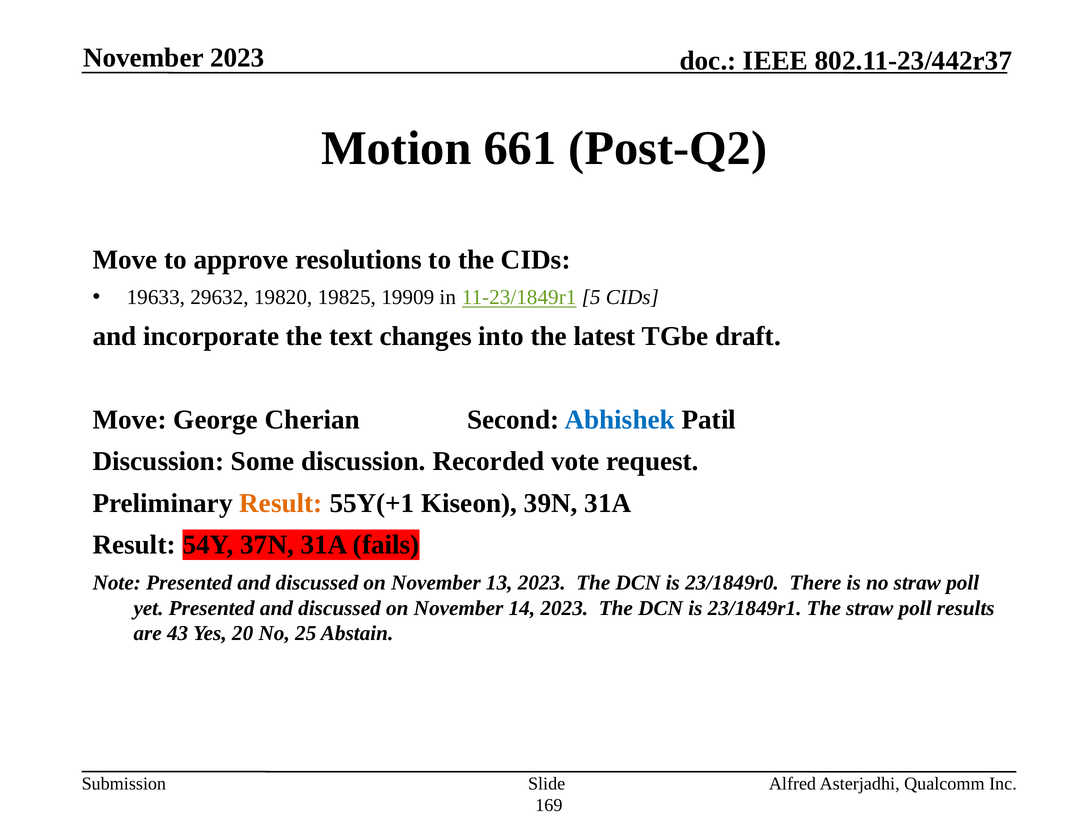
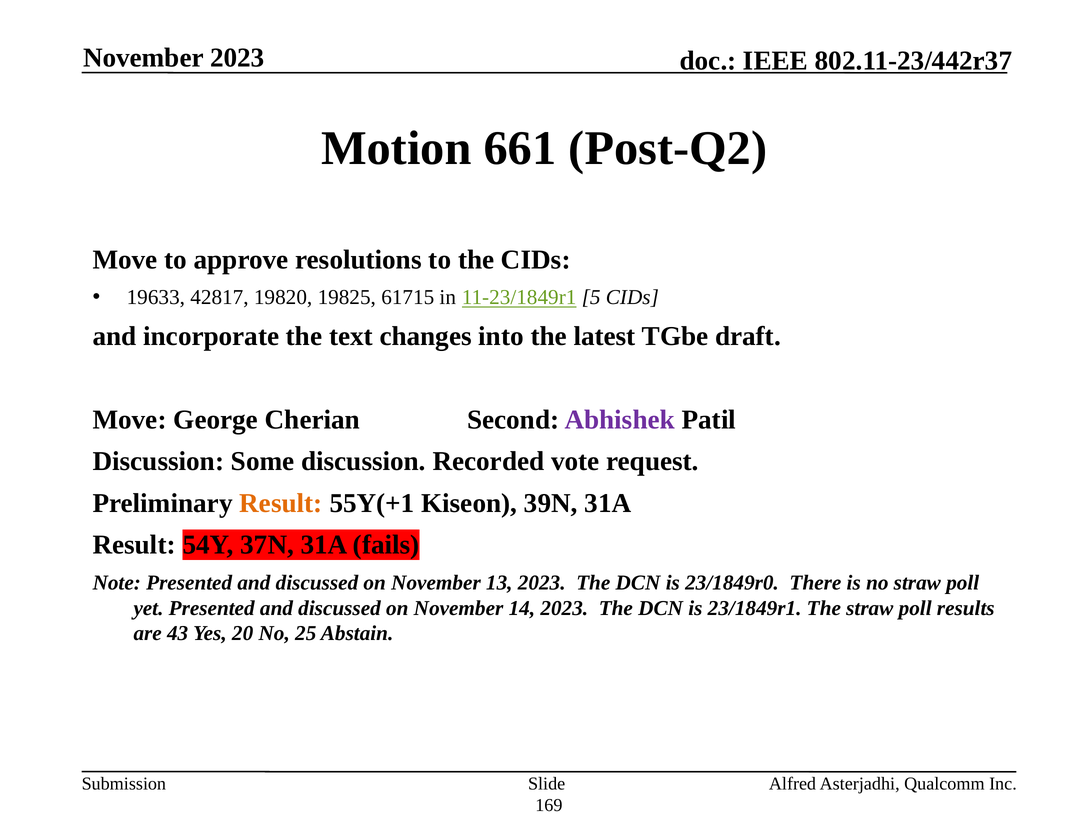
29632: 29632 -> 42817 (219, 297)
19909: 19909 -> 61715 (408, 297)
Abhishek colour: blue -> purple (620, 419)
